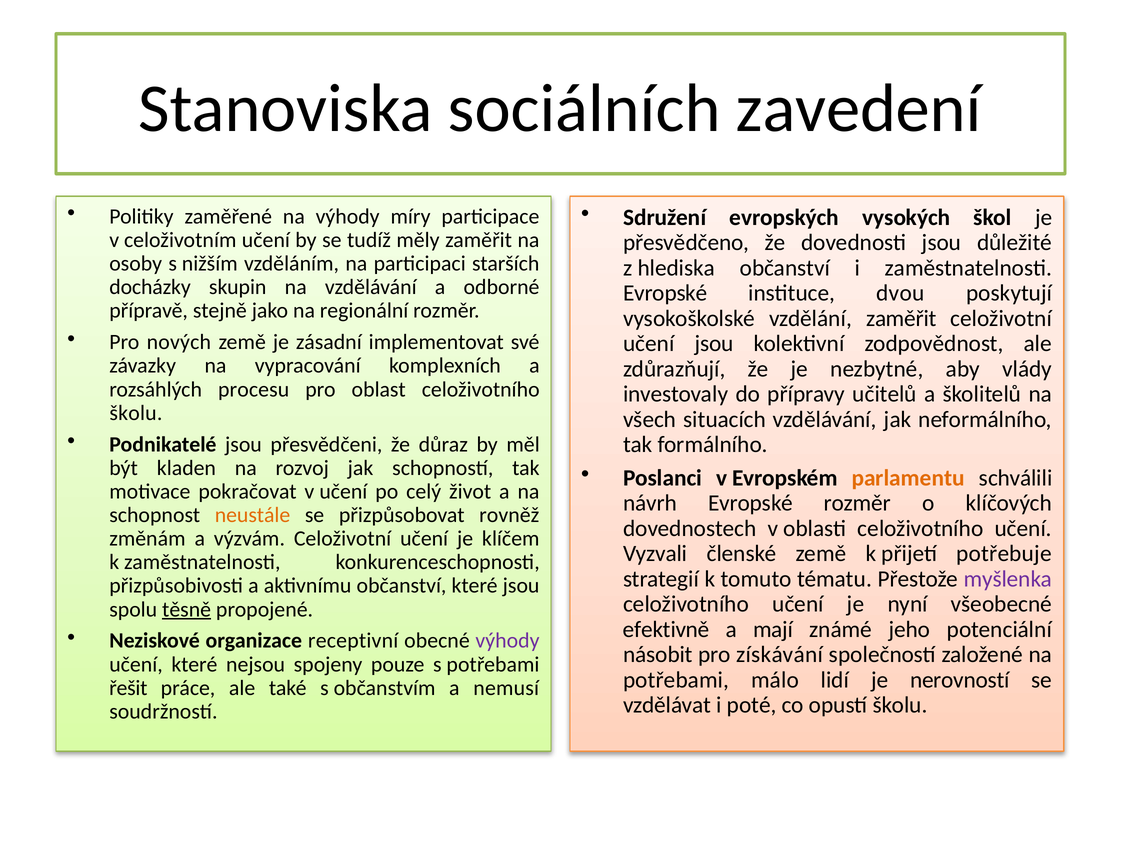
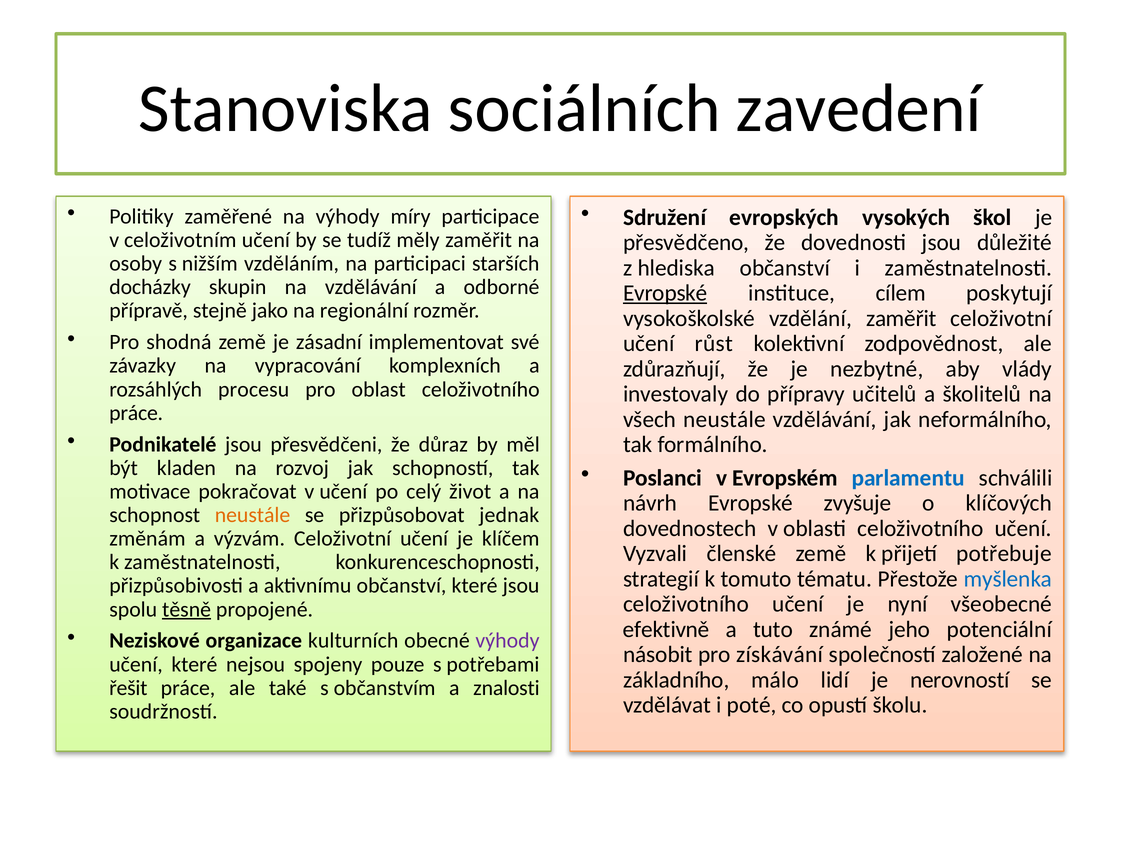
Evropské underline: none -> present (665, 293)
dvou: dvou -> cílem (901, 293)
nových: nových -> shodná (179, 342)
učení jsou: jsou -> růst (714, 344)
školu: školu -> práce (136, 413)
všech situacích: situacích -> neustále (725, 419)
parlamentu colour: orange -> blue (908, 478)
Evropské rozměr: rozměr -> zvyšuje (857, 503)
rovněž: rovněž -> jednak (509, 515)
myšlenka colour: purple -> blue (1008, 579)
mají: mají -> tuto (773, 629)
receptivní: receptivní -> kulturních (353, 641)
potřebami: potřebami -> základního (676, 680)
nemusí: nemusí -> znalosti (506, 688)
